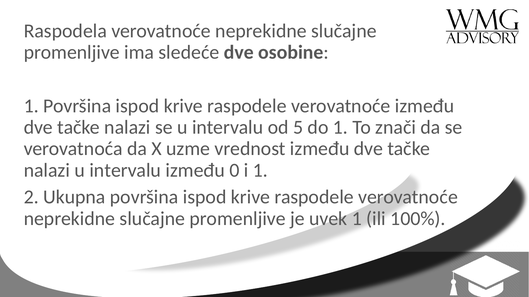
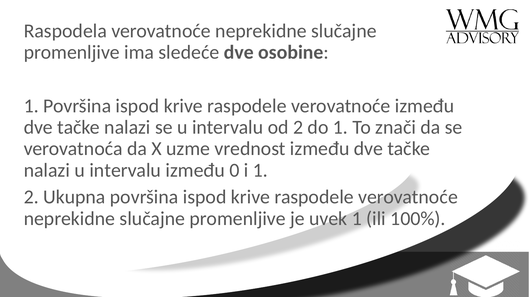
od 5: 5 -> 2 (298, 128)
